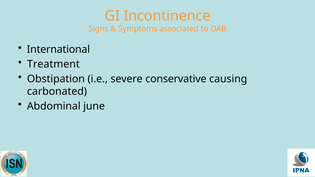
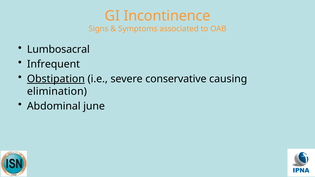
International: International -> Lumbosacral (58, 50)
Treatment: Treatment -> Infrequent (53, 64)
Obstipation underline: none -> present (56, 79)
carbonated: carbonated -> elimination (57, 92)
